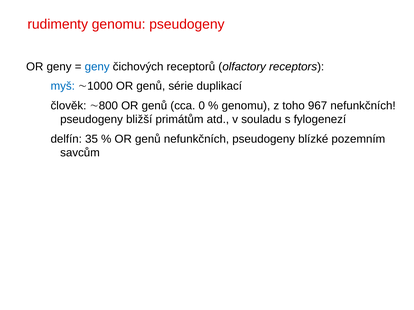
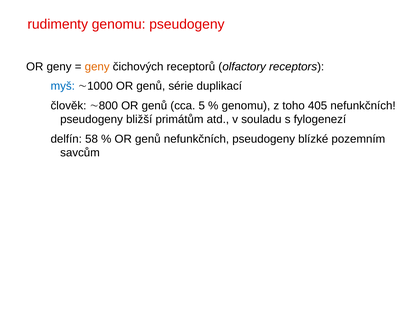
geny colour: blue -> orange (97, 67)
0: 0 -> 5 (202, 106)
967: 967 -> 405 (318, 106)
35: 35 -> 58 (92, 139)
